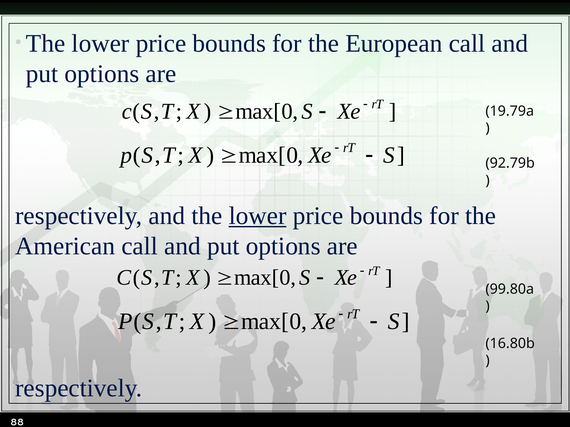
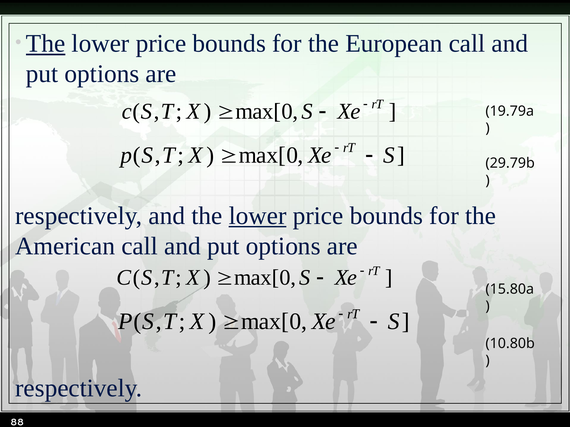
The underline: none -> present (46, 44)
92.79b: 92.79b -> 29.79b (510, 163)
99.80a: 99.80a -> 15.80a (510, 289)
16.80b: 16.80b -> 10.80b (510, 344)
